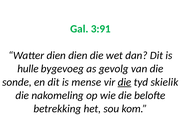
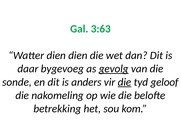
3:91: 3:91 -> 3:63 (101, 29)
hulle: hulle -> daar (28, 69)
gevolg underline: none -> present (114, 69)
mense: mense -> anders (86, 82)
skielik: skielik -> geloof (165, 82)
